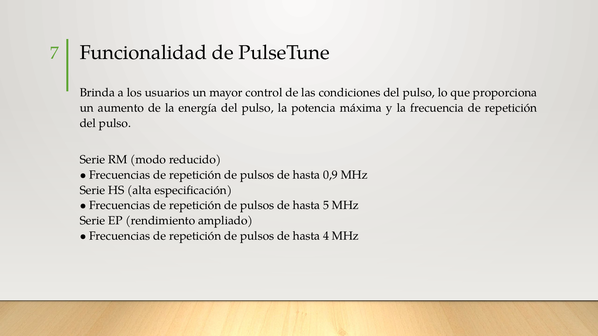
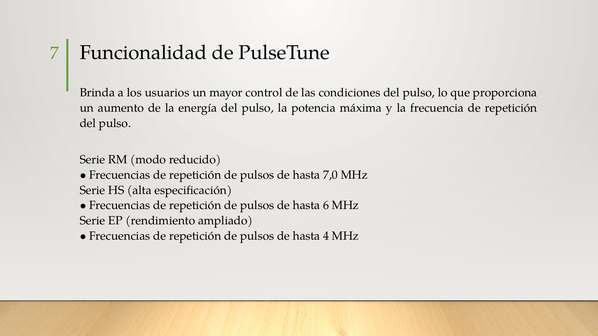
0,9: 0,9 -> 7,0 (331, 175)
5: 5 -> 6 (326, 206)
